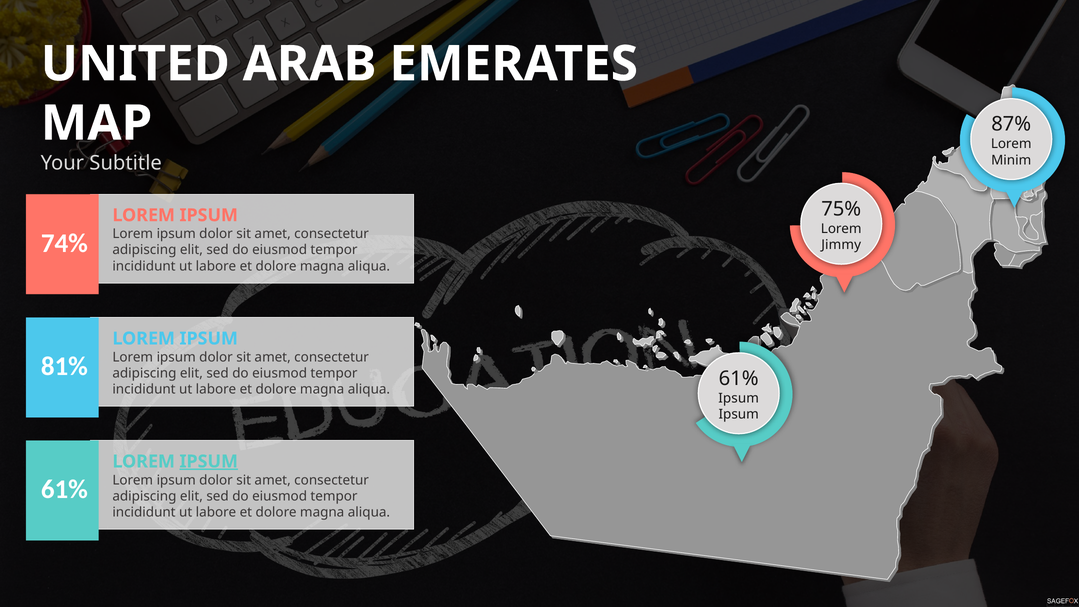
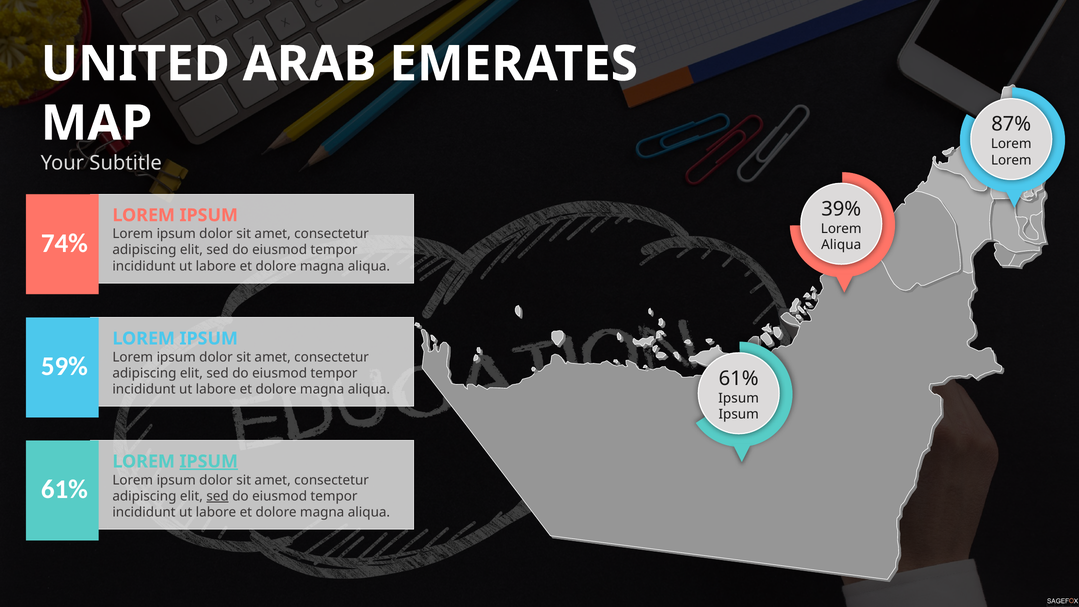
Minim: Minim -> Lorem (1011, 160)
75%: 75% -> 39% (841, 209)
Jimmy: Jimmy -> Aliqua (841, 245)
81%: 81% -> 59% (64, 367)
sed underline: none -> present (218, 496)
